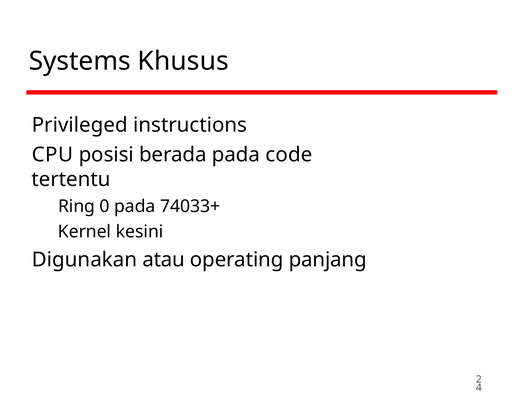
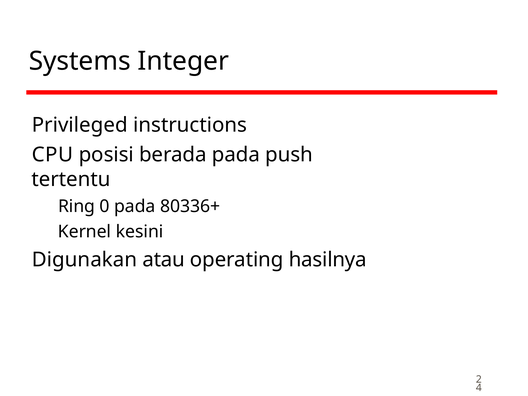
Khusus: Khusus -> Integer (183, 61)
code: code -> push (289, 155)
74033+: 74033+ -> 80336+ (190, 206)
panjang: panjang -> hasilnya (328, 260)
